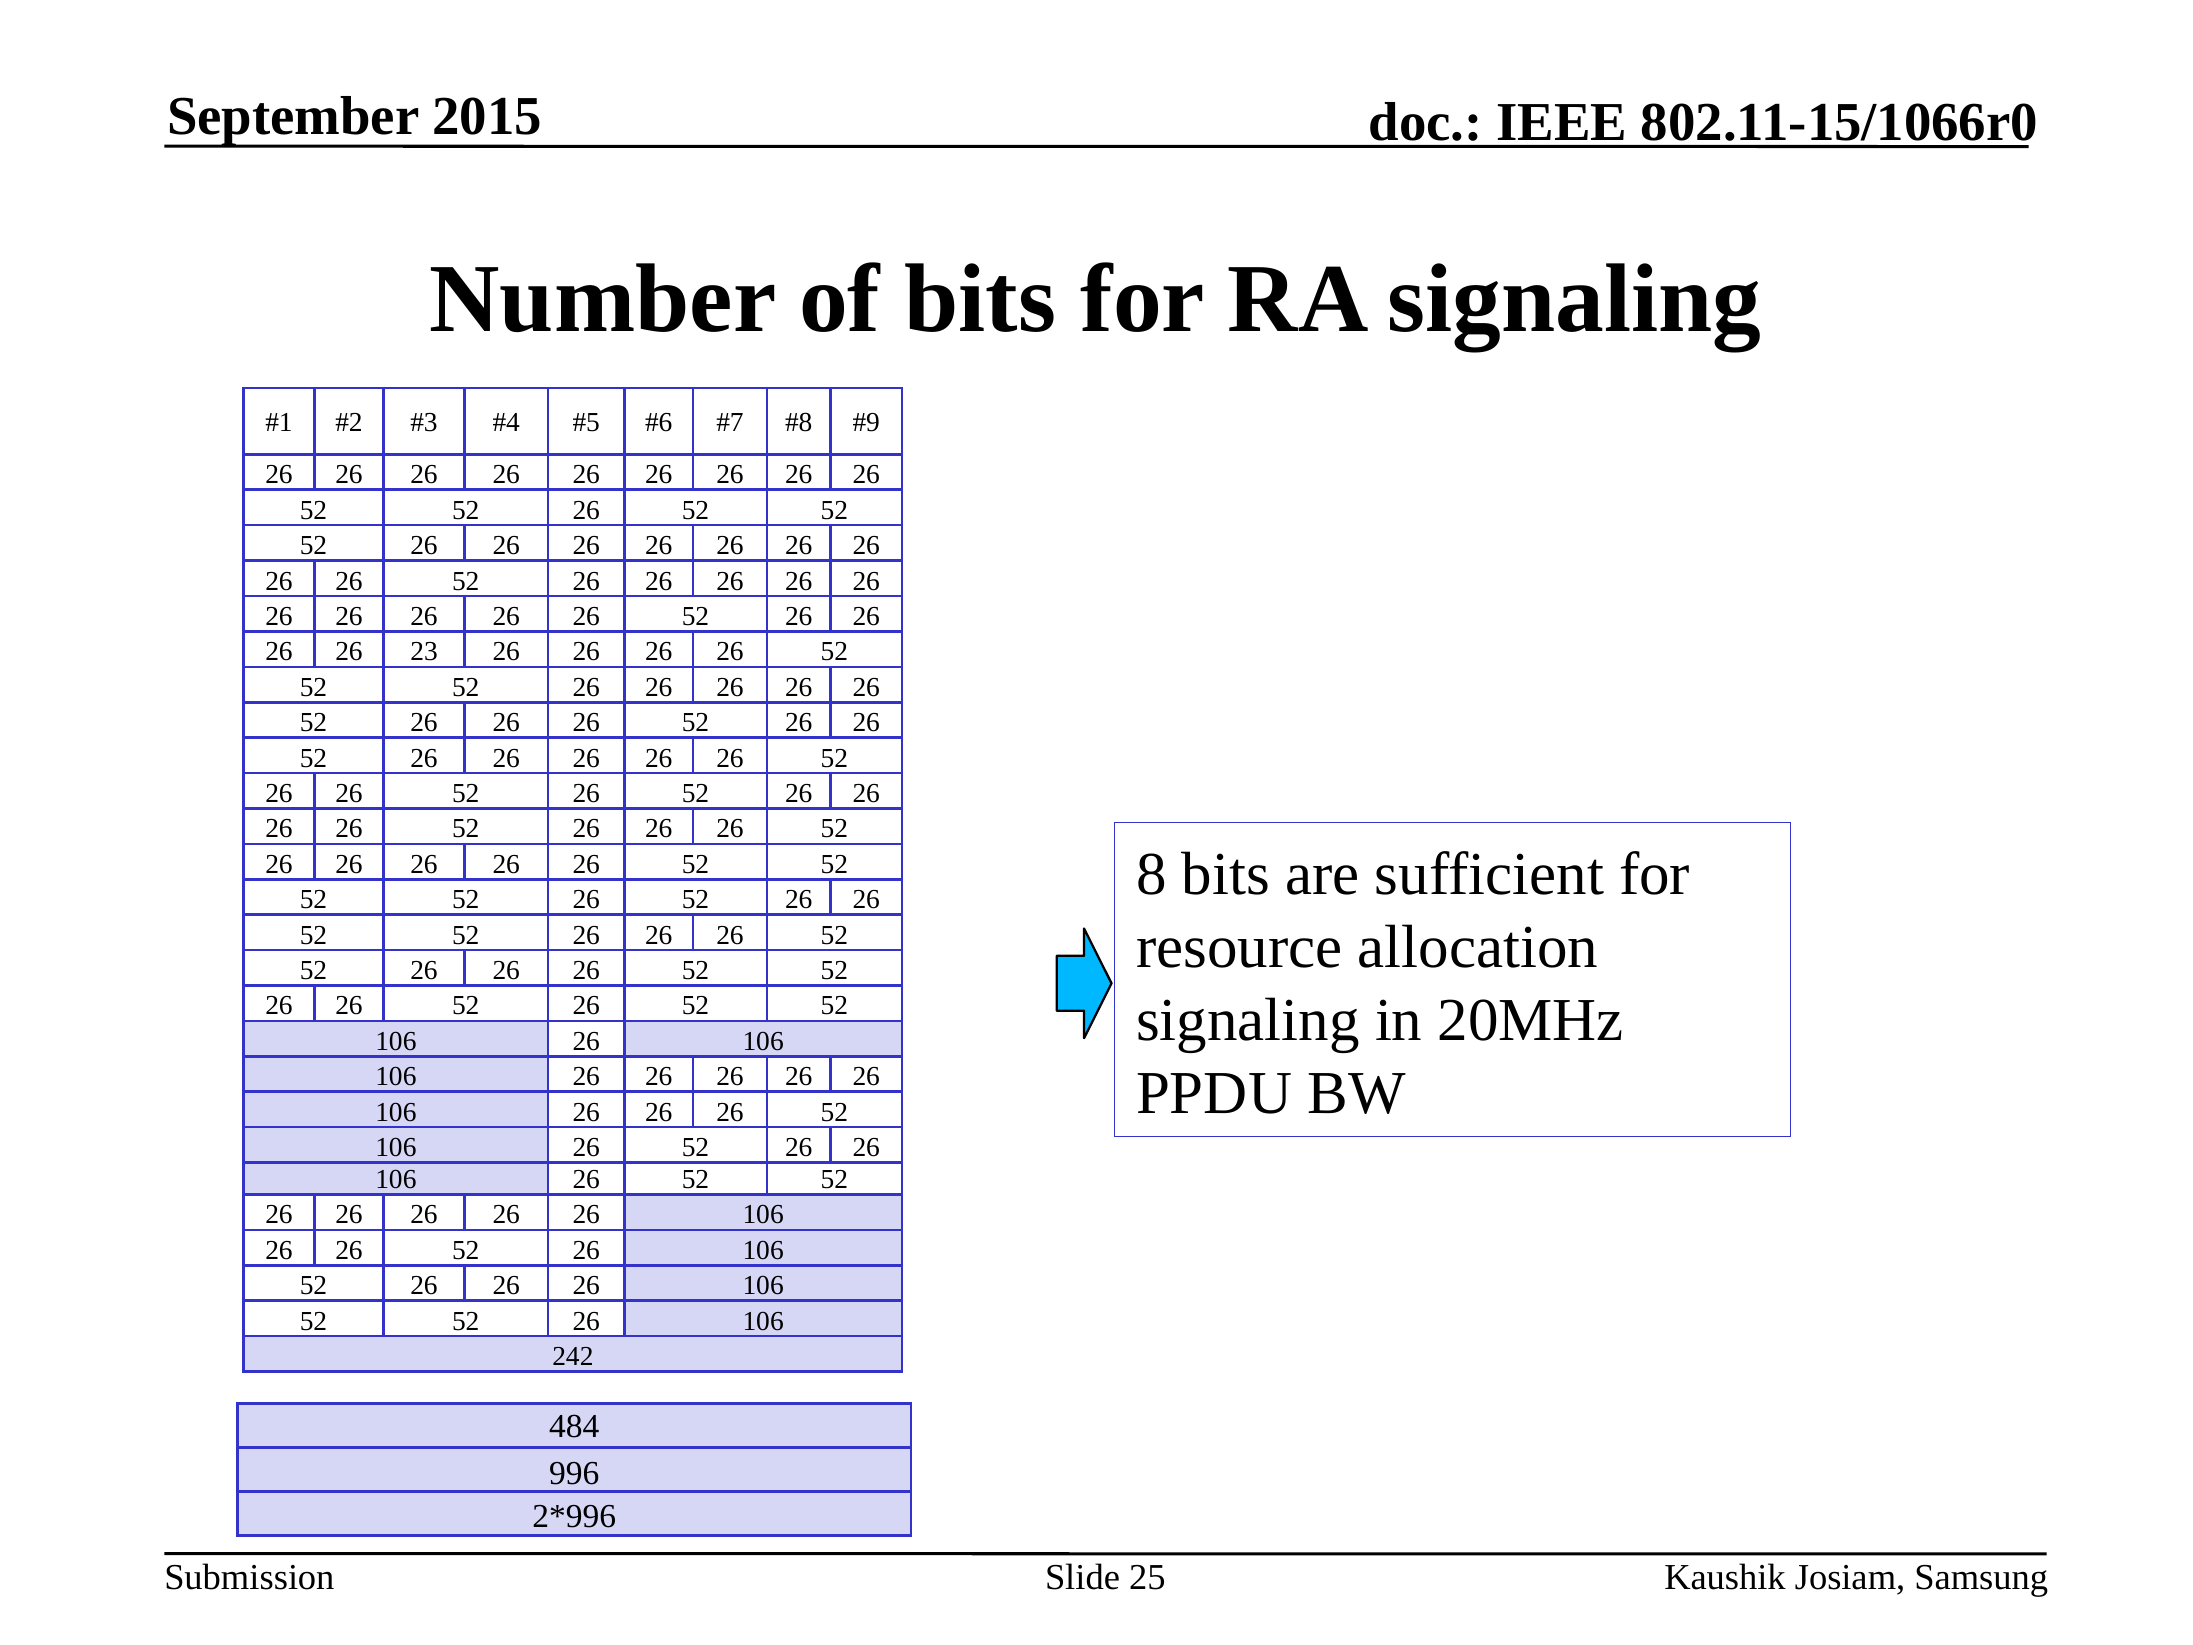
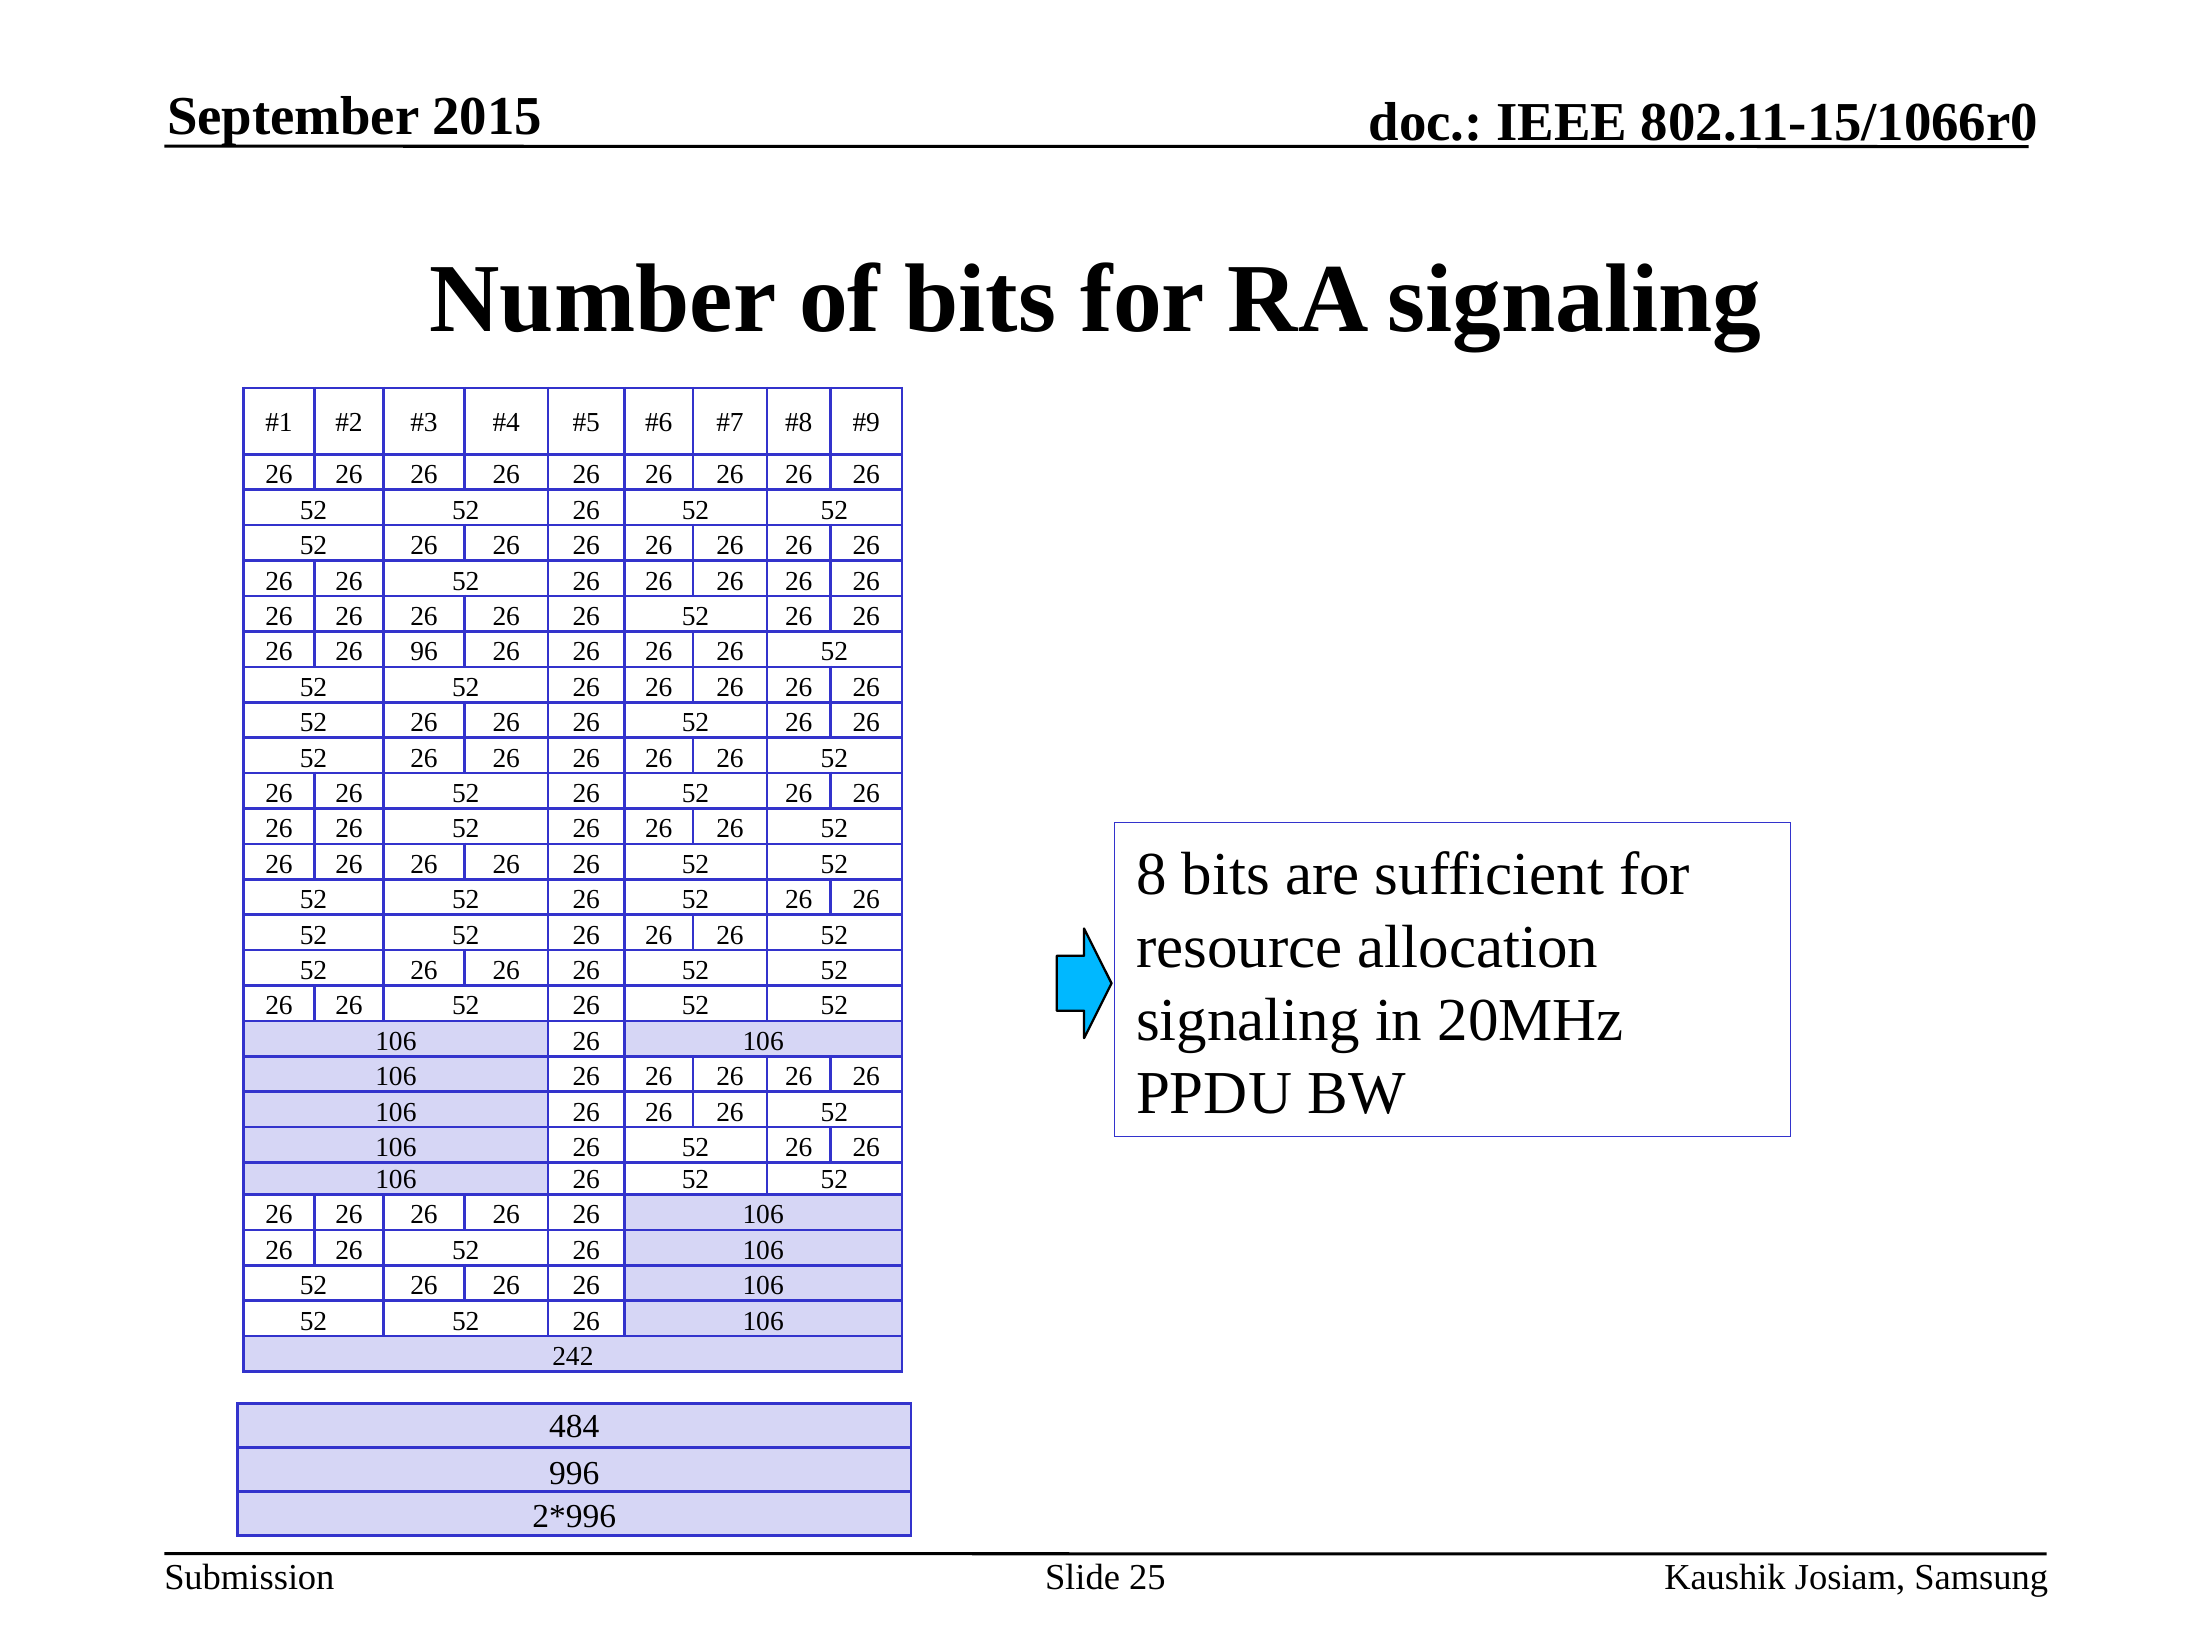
23: 23 -> 96 (424, 652)
